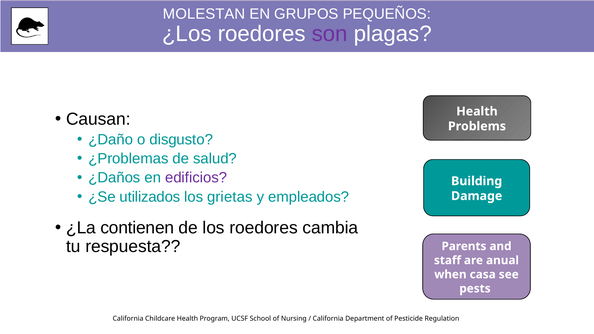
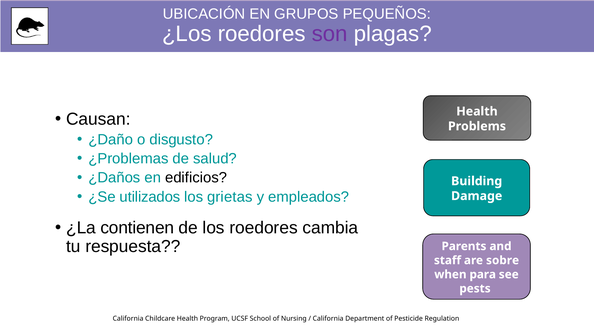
MOLESTAN: MOLESTAN -> UBICACIÓN (204, 14)
edificios colour: purple -> black (196, 178)
anual: anual -> sobre (503, 260)
casa: casa -> para (483, 275)
